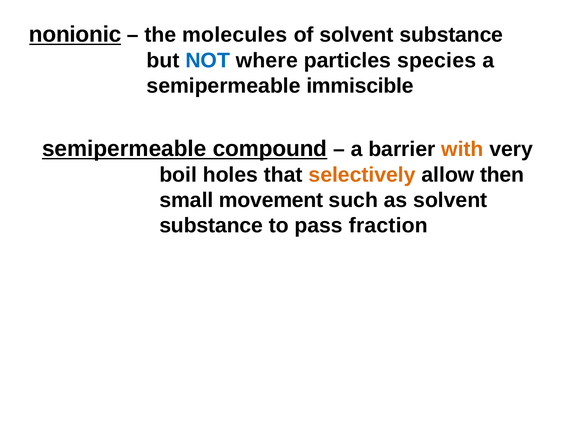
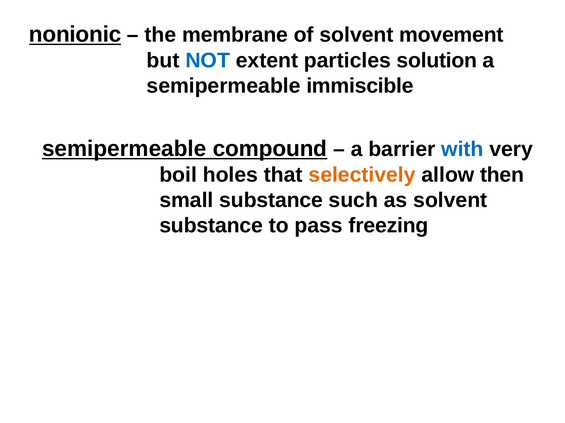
molecules: molecules -> membrane (235, 35)
of solvent substance: substance -> movement (451, 35)
where: where -> extent (267, 61)
species: species -> solution (437, 61)
with colour: orange -> blue (462, 149)
small movement: movement -> substance (271, 200)
fraction: fraction -> freezing (389, 226)
